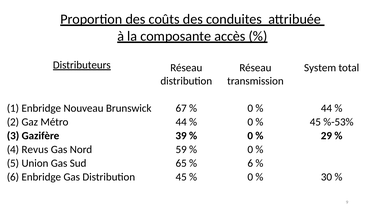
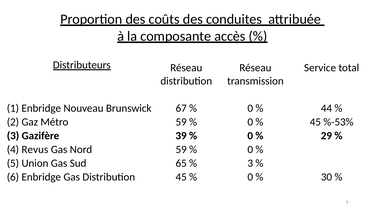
System: System -> Service (320, 68)
Métro 44: 44 -> 59 (181, 122)
6: 6 -> 3 (250, 163)
